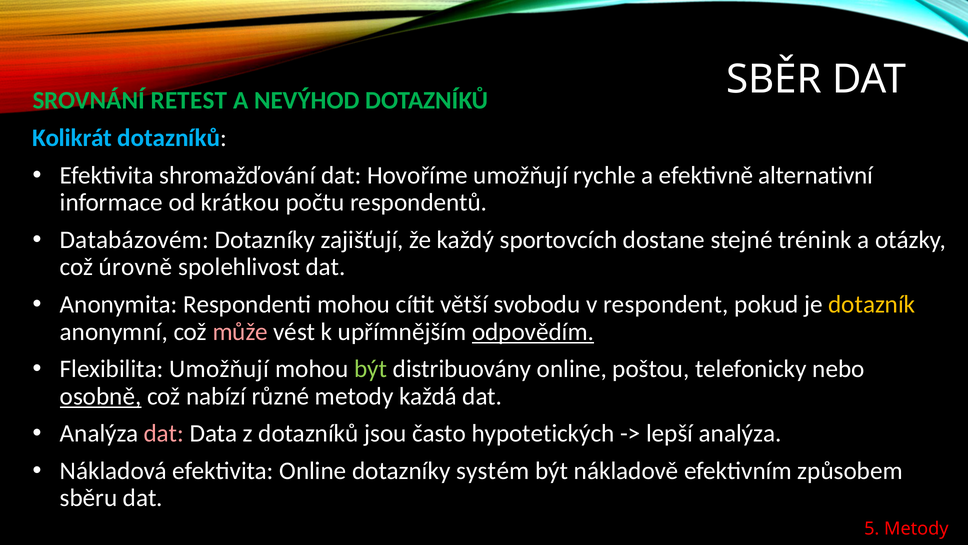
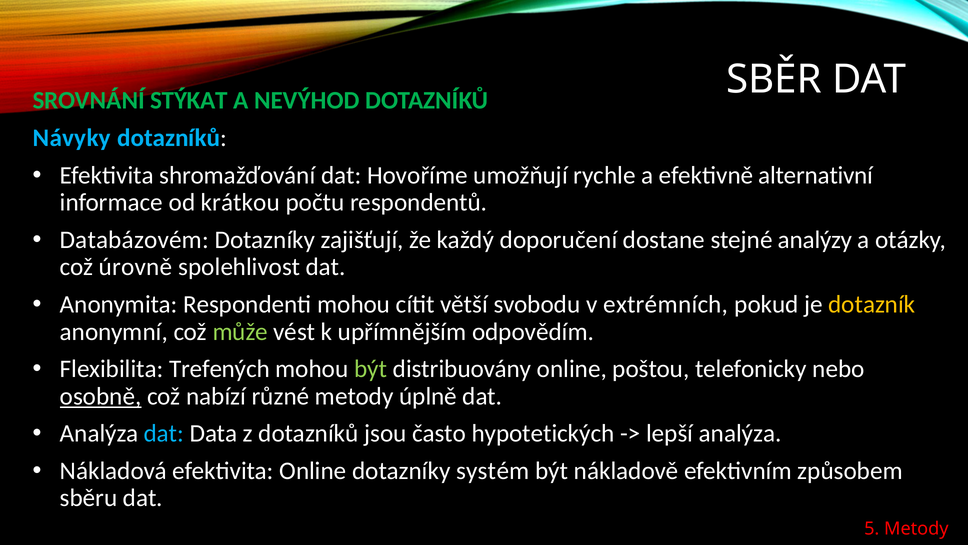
RETEST: RETEST -> STÝKAT (189, 101)
Kolikrát: Kolikrát -> Návyky (72, 138)
sportovcích: sportovcích -> doporučení (559, 240)
trénink: trénink -> analýzy (815, 240)
respondent: respondent -> extrémních (666, 304)
může colour: pink -> light green (240, 331)
odpovědím underline: present -> none (533, 331)
Flexibilita Umožňují: Umožňují -> Trefených (219, 369)
každá: každá -> úplně (428, 396)
dat colour: pink -> light blue (164, 433)
